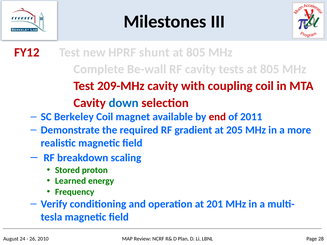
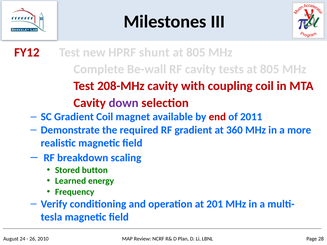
209-MHz: 209-MHz -> 208-MHz (121, 86)
down colour: blue -> purple (124, 103)
SC Berkeley: Berkeley -> Gradient (74, 117)
205: 205 -> 360 (234, 130)
proton: proton -> button (95, 170)
